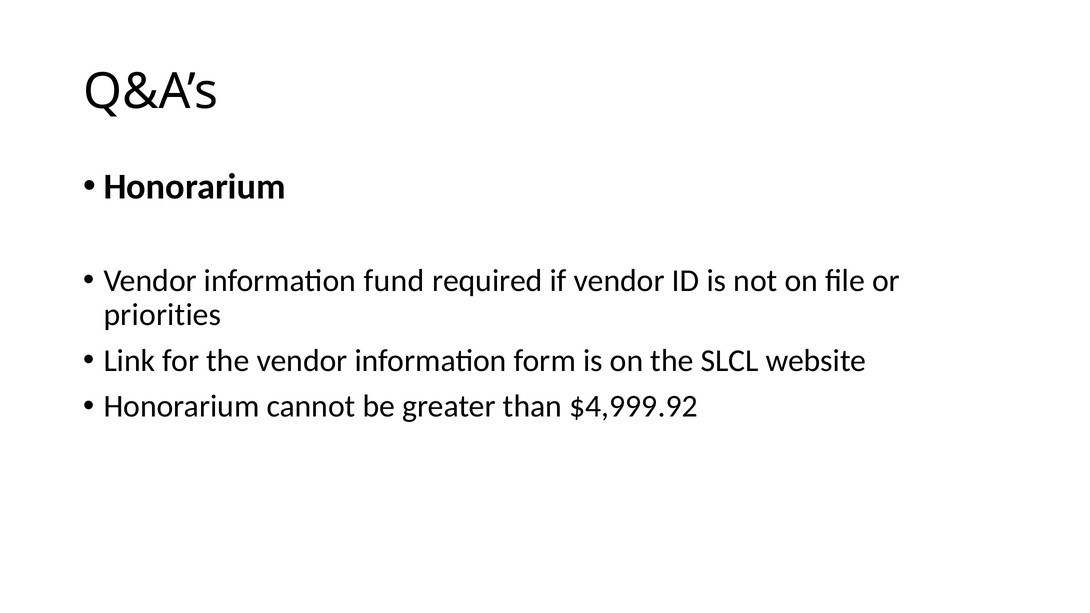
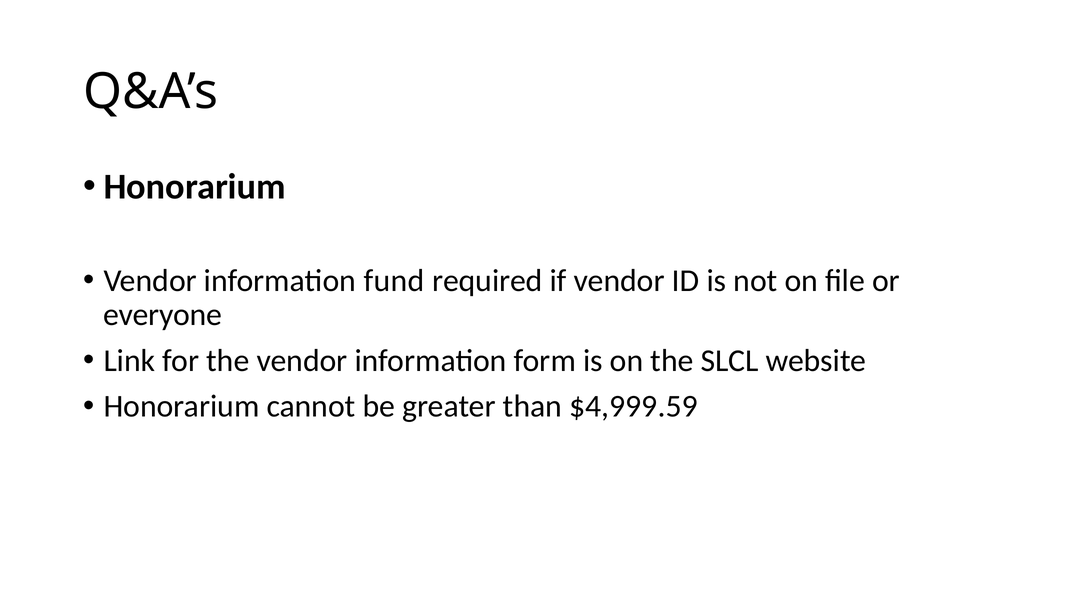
priorities: priorities -> everyone (163, 315)
$4,999.92: $4,999.92 -> $4,999.59 (633, 406)
